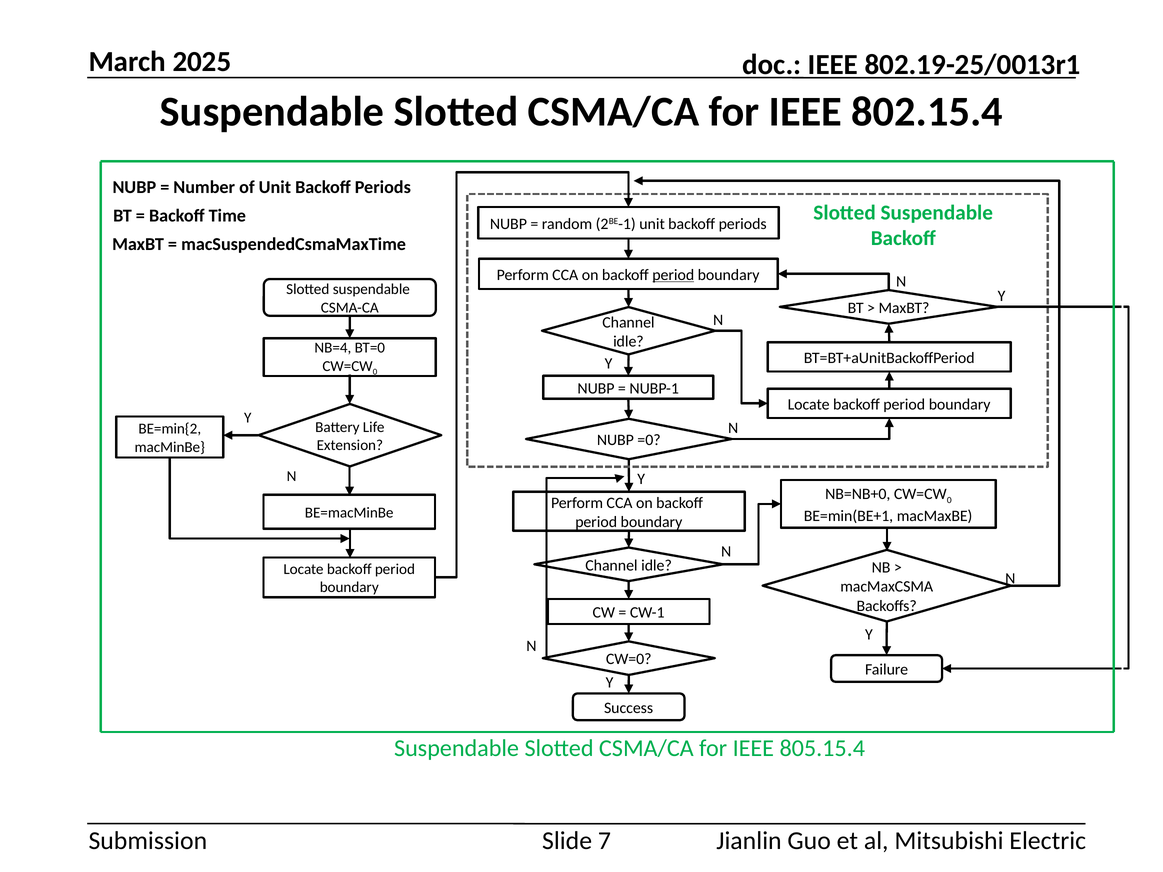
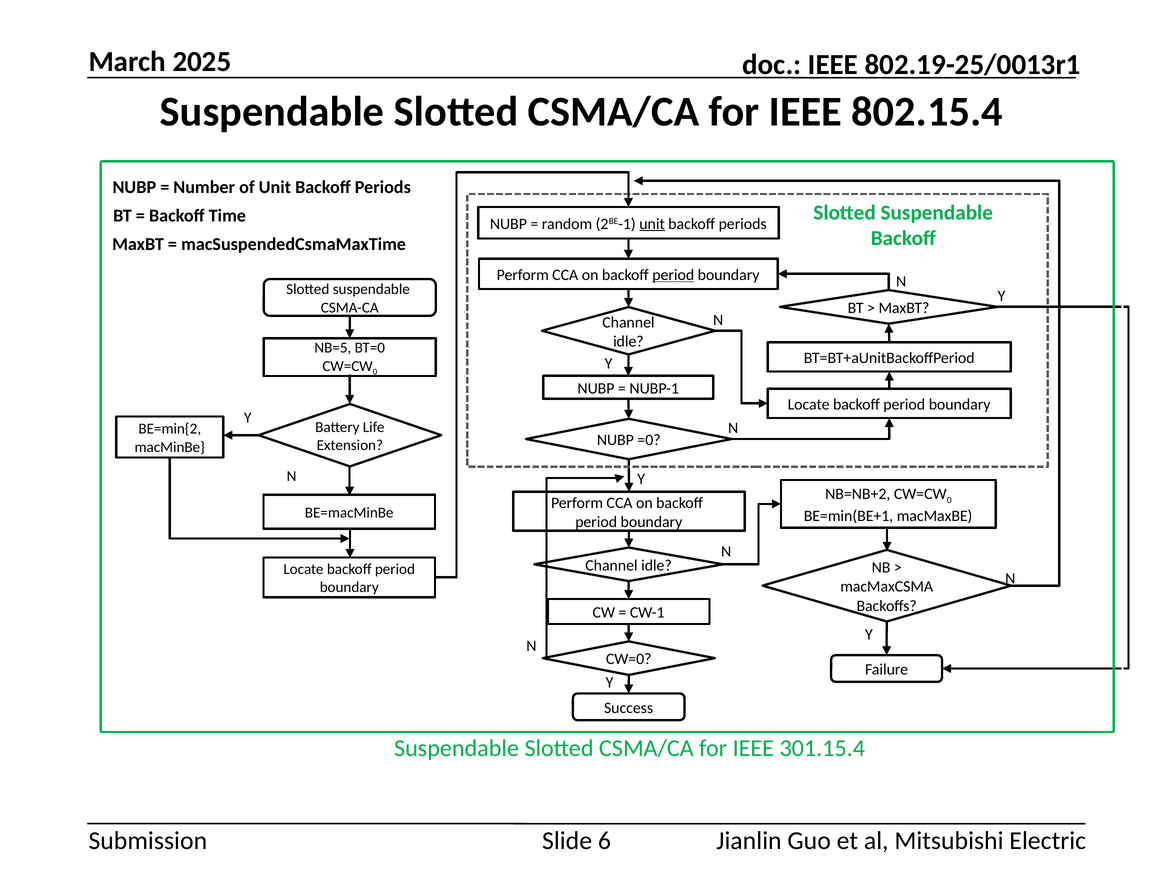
unit underline: none -> present (652, 224)
NB=4: NB=4 -> NB=5 (333, 348)
NB=NB+0: NB=NB+0 -> NB=NB+2 (858, 494)
805.15.4: 805.15.4 -> 301.15.4 (822, 749)
7: 7 -> 6 (604, 841)
